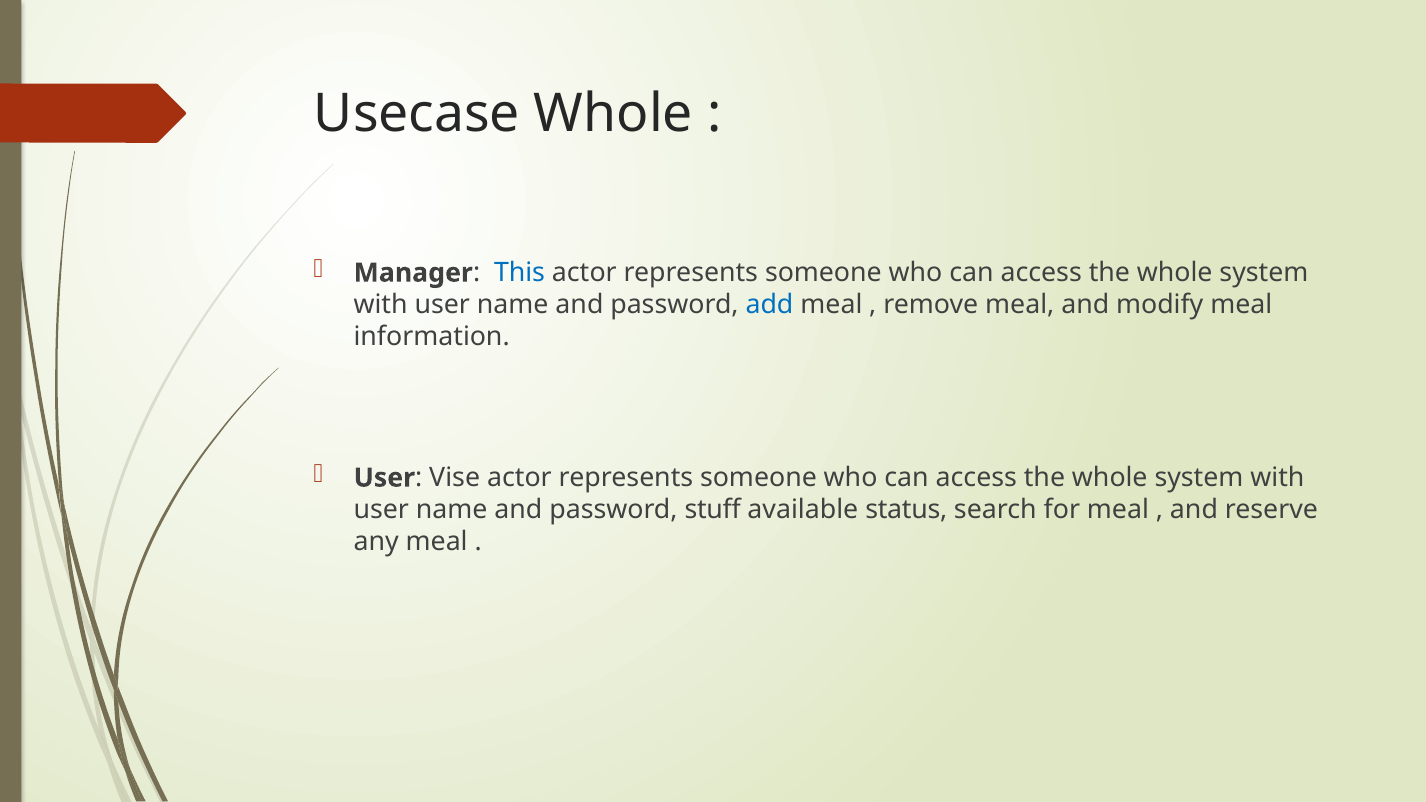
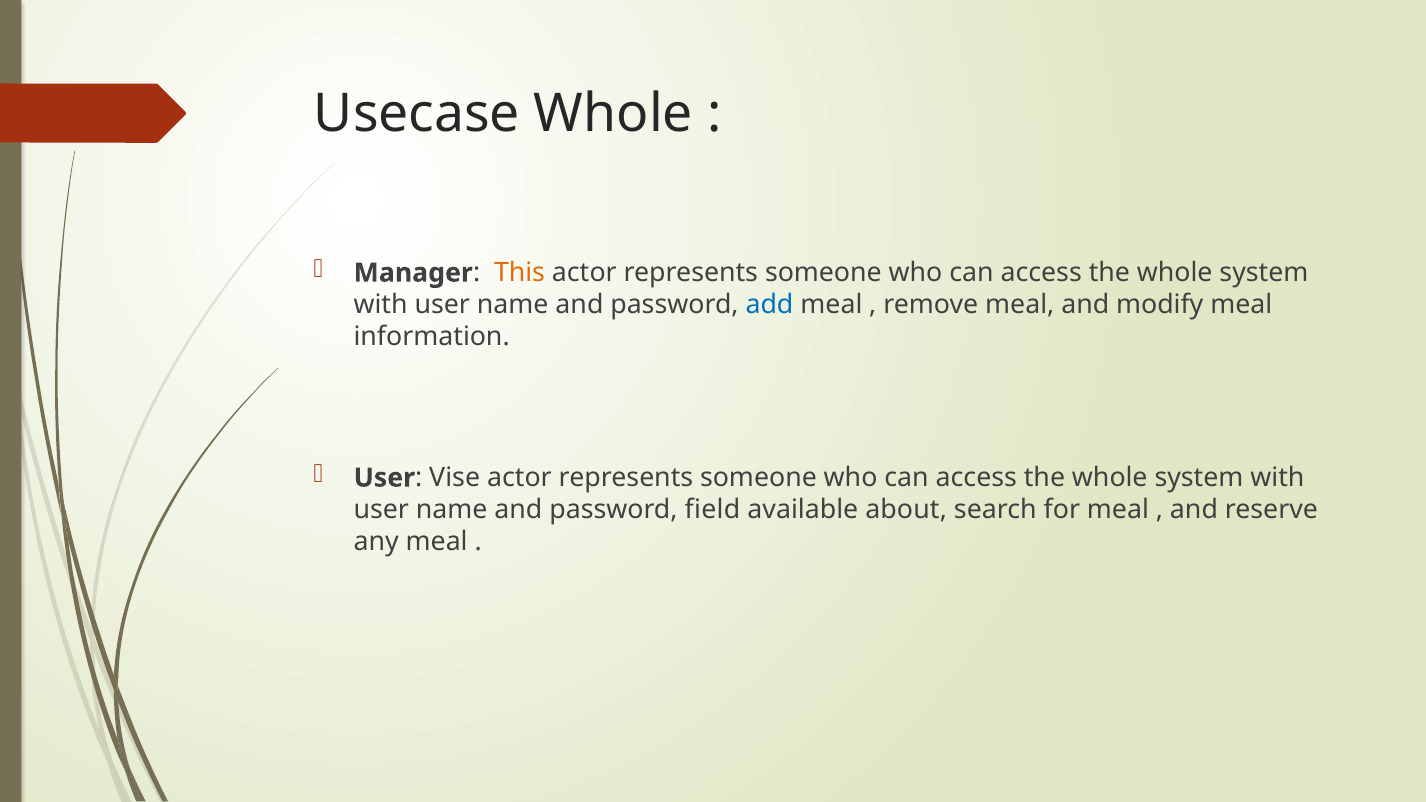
This colour: blue -> orange (520, 273)
stuff: stuff -> field (712, 510)
status: status -> about (906, 510)
